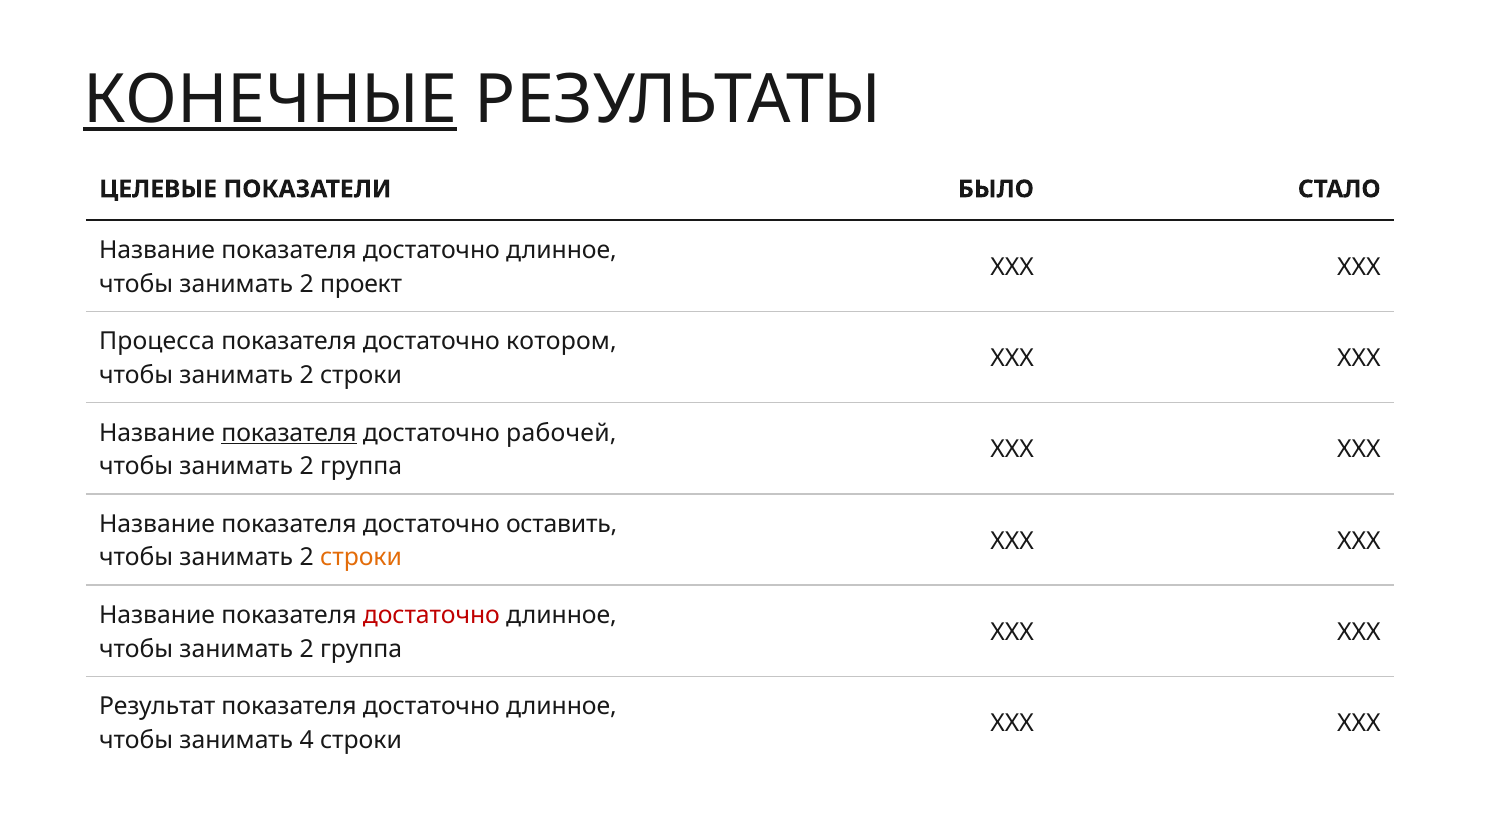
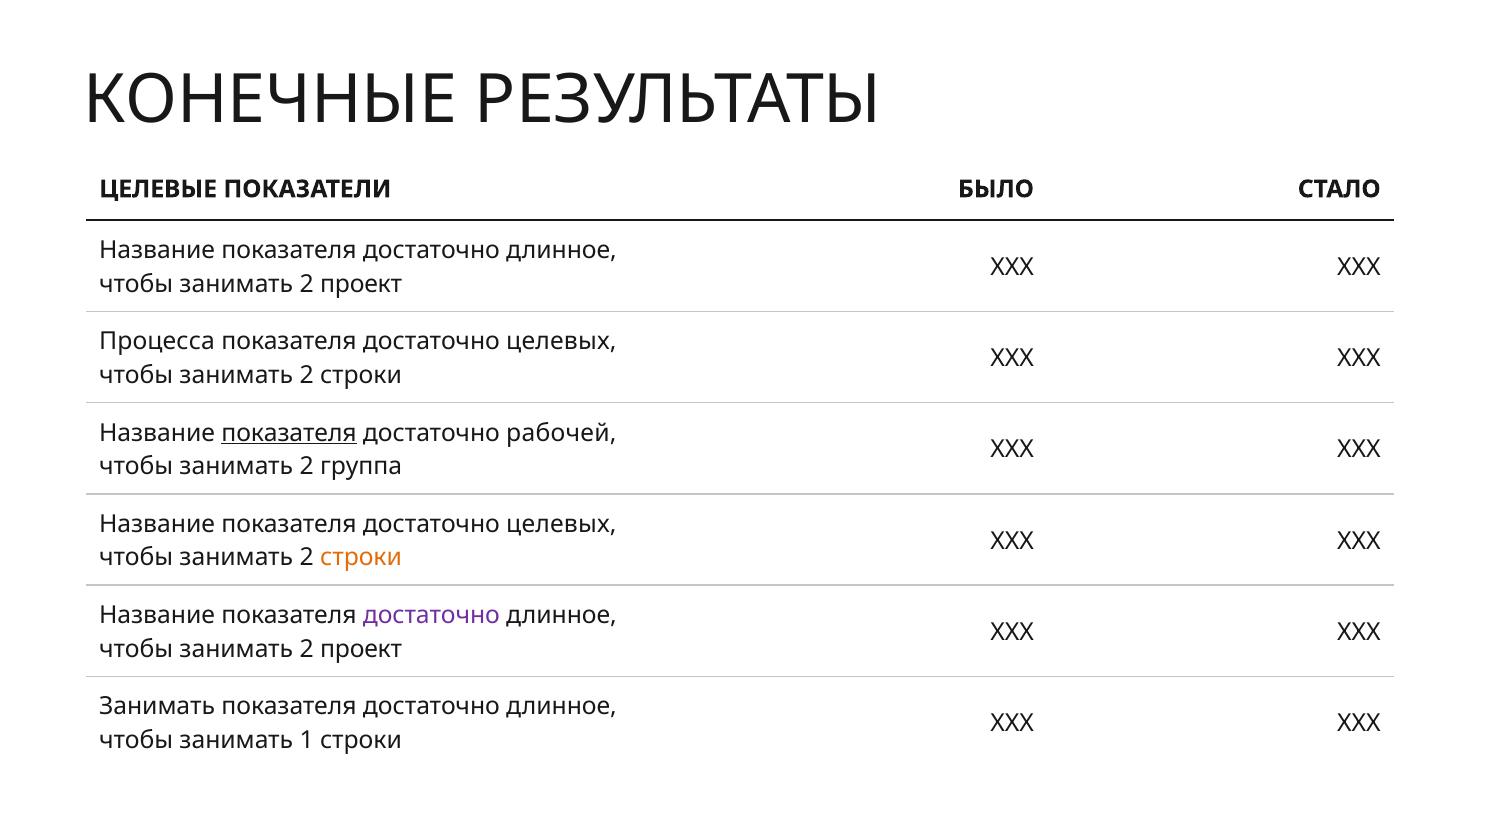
КОНЕЧНЫЕ underline: present -> none (270, 100)
котором: котором -> целевых (561, 342)
Название показателя достаточно оставить: оставить -> целевых (561, 524)
достаточно colour: red -> purple (431, 616)
группа: группа -> проект (361, 649)
Результат: Результат -> Занимать (157, 707)
4: 4 -> 1 (307, 740)
